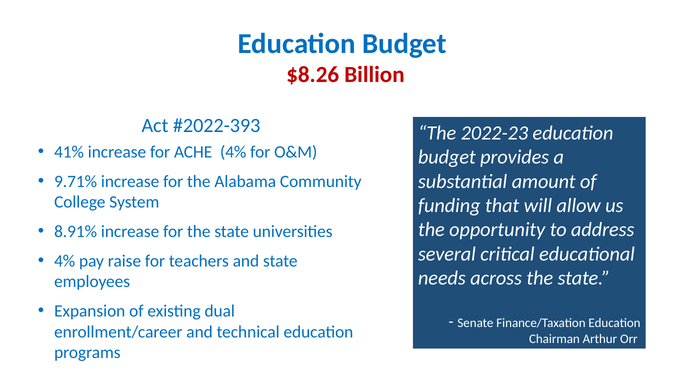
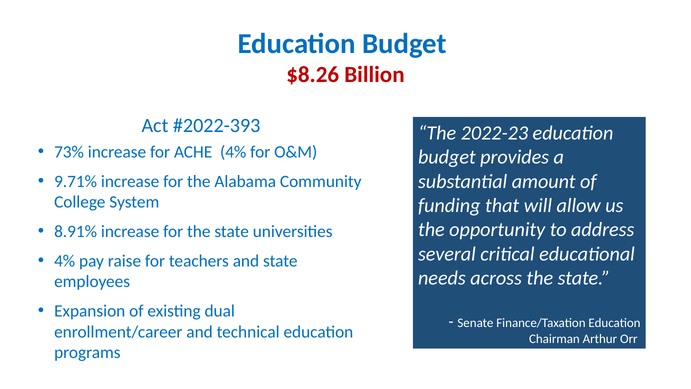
41%: 41% -> 73% (69, 152)
